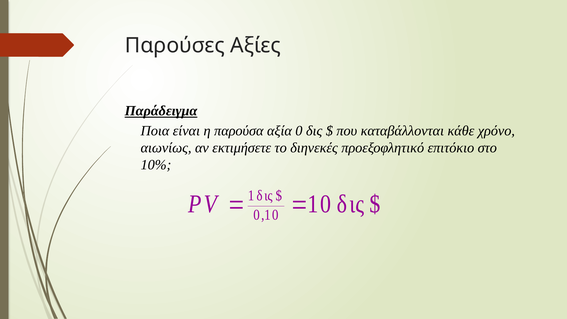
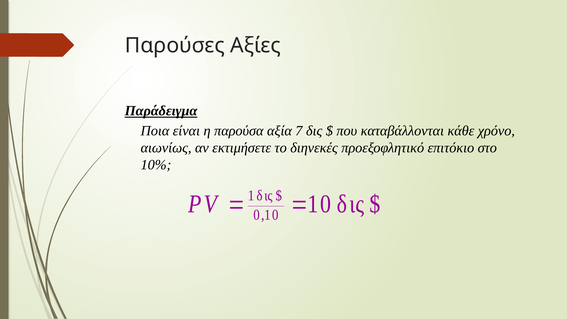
αξία 0: 0 -> 7 (299, 131)
